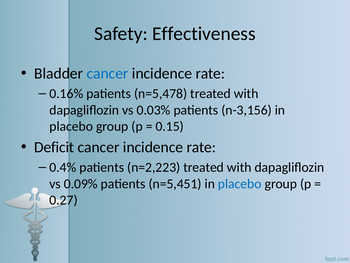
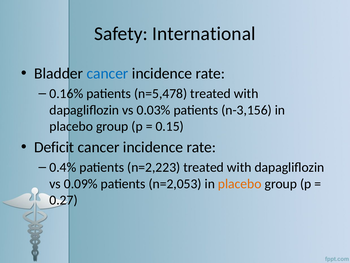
Effectiveness: Effectiveness -> International (204, 34)
n=5,451: n=5,451 -> n=2,053 (175, 183)
placebo colour: blue -> orange (240, 183)
